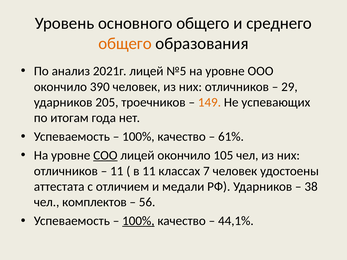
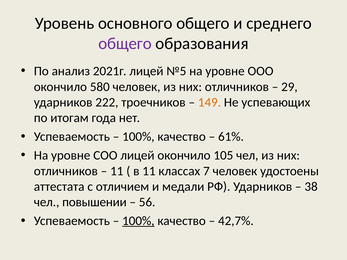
общего colour: orange -> purple (125, 44)
390: 390 -> 580 (100, 87)
205: 205 -> 222 (107, 102)
СОО underline: present -> none (105, 156)
комплектов: комплектов -> повышении (94, 202)
44,1%: 44,1% -> 42,7% (236, 221)
